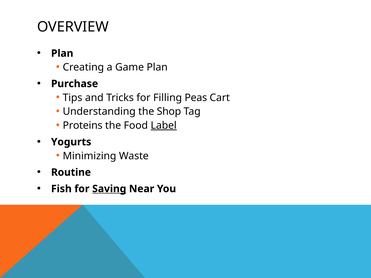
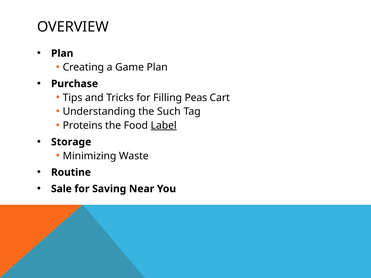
Shop: Shop -> Such (169, 112)
Yogurts: Yogurts -> Storage (71, 142)
Fish: Fish -> Sale (61, 189)
Saving underline: present -> none (109, 189)
